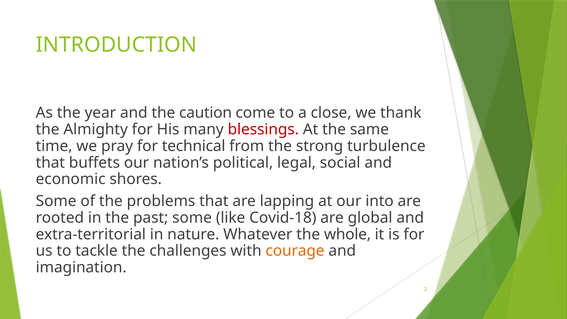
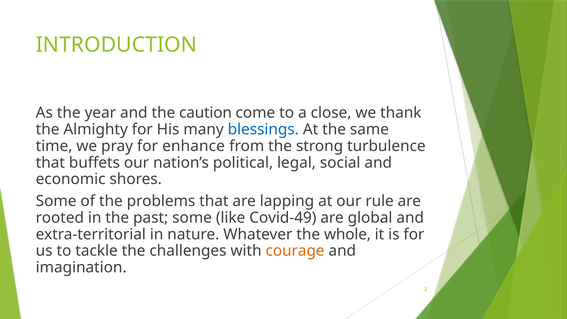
blessings colour: red -> blue (263, 129)
technical: technical -> enhance (194, 146)
into: into -> rule (380, 201)
Covid-18: Covid-18 -> Covid-49 (283, 218)
